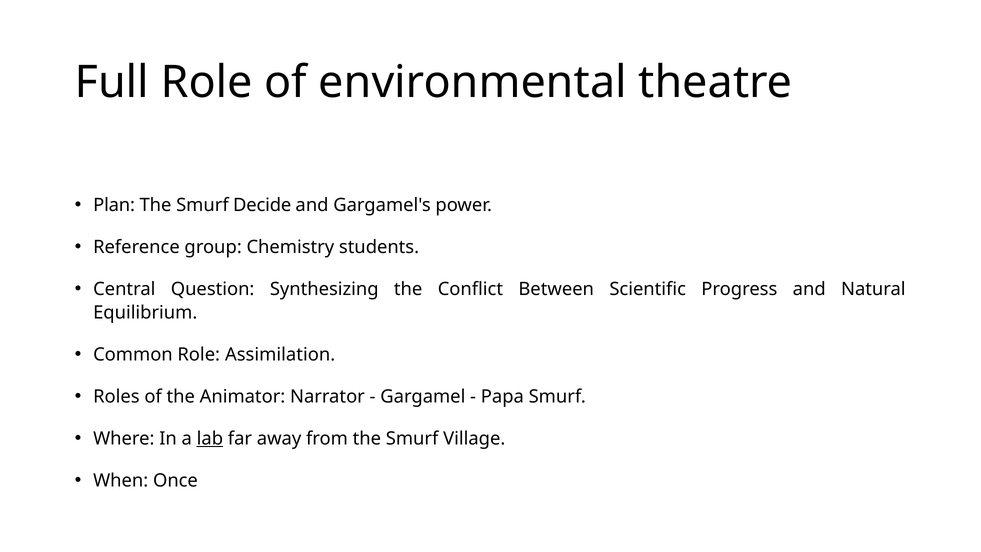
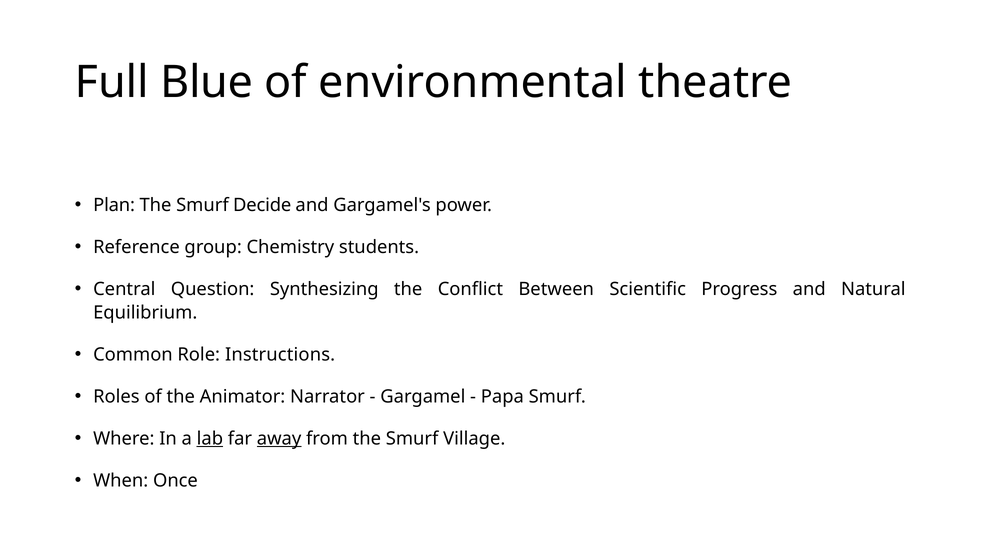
Full Role: Role -> Blue (207, 82)
Assimilation: Assimilation -> Instructions (280, 355)
away underline: none -> present (279, 439)
